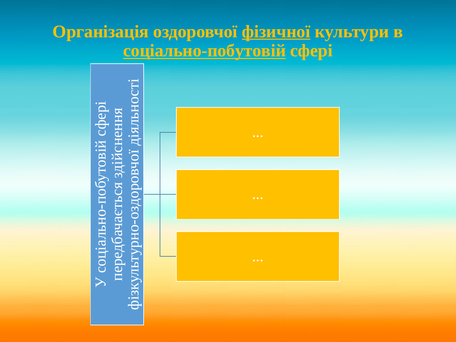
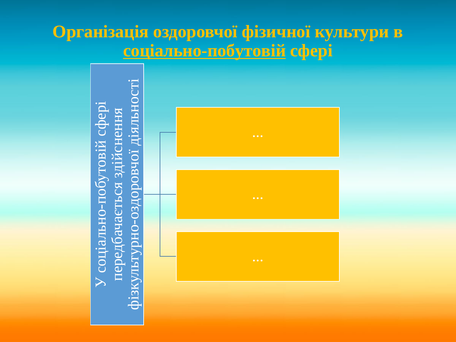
фізичної underline: present -> none (276, 32)
